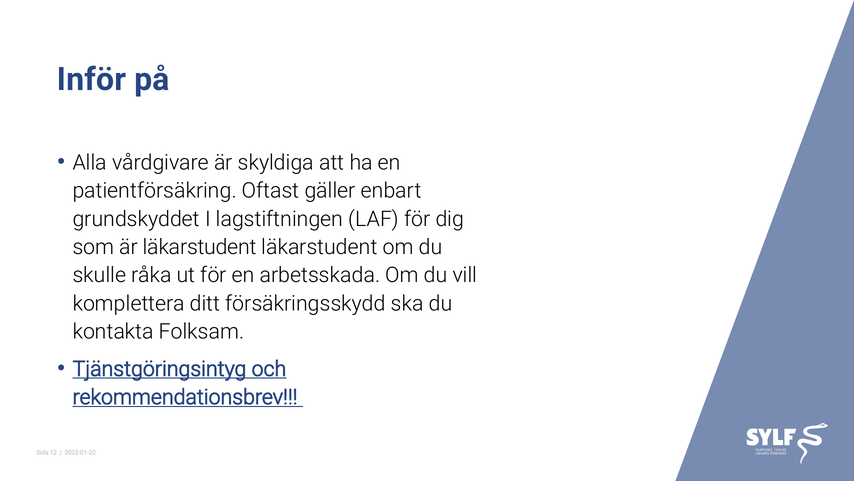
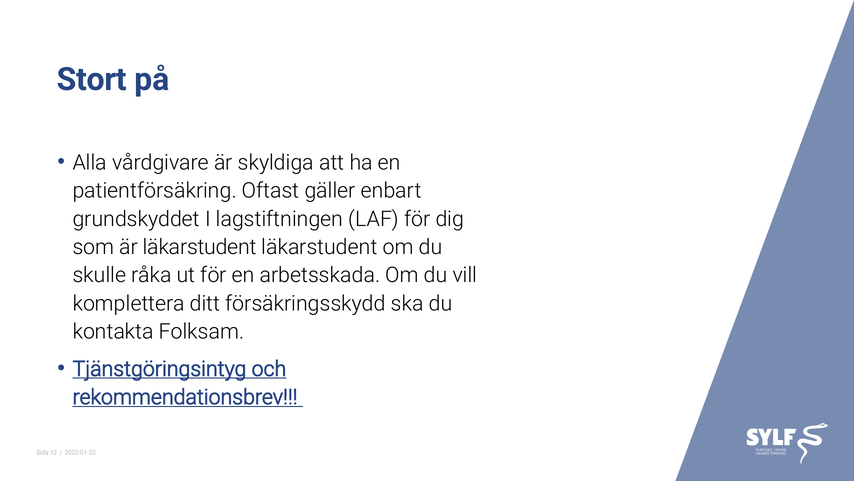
Inför: Inför -> Stort (92, 79)
